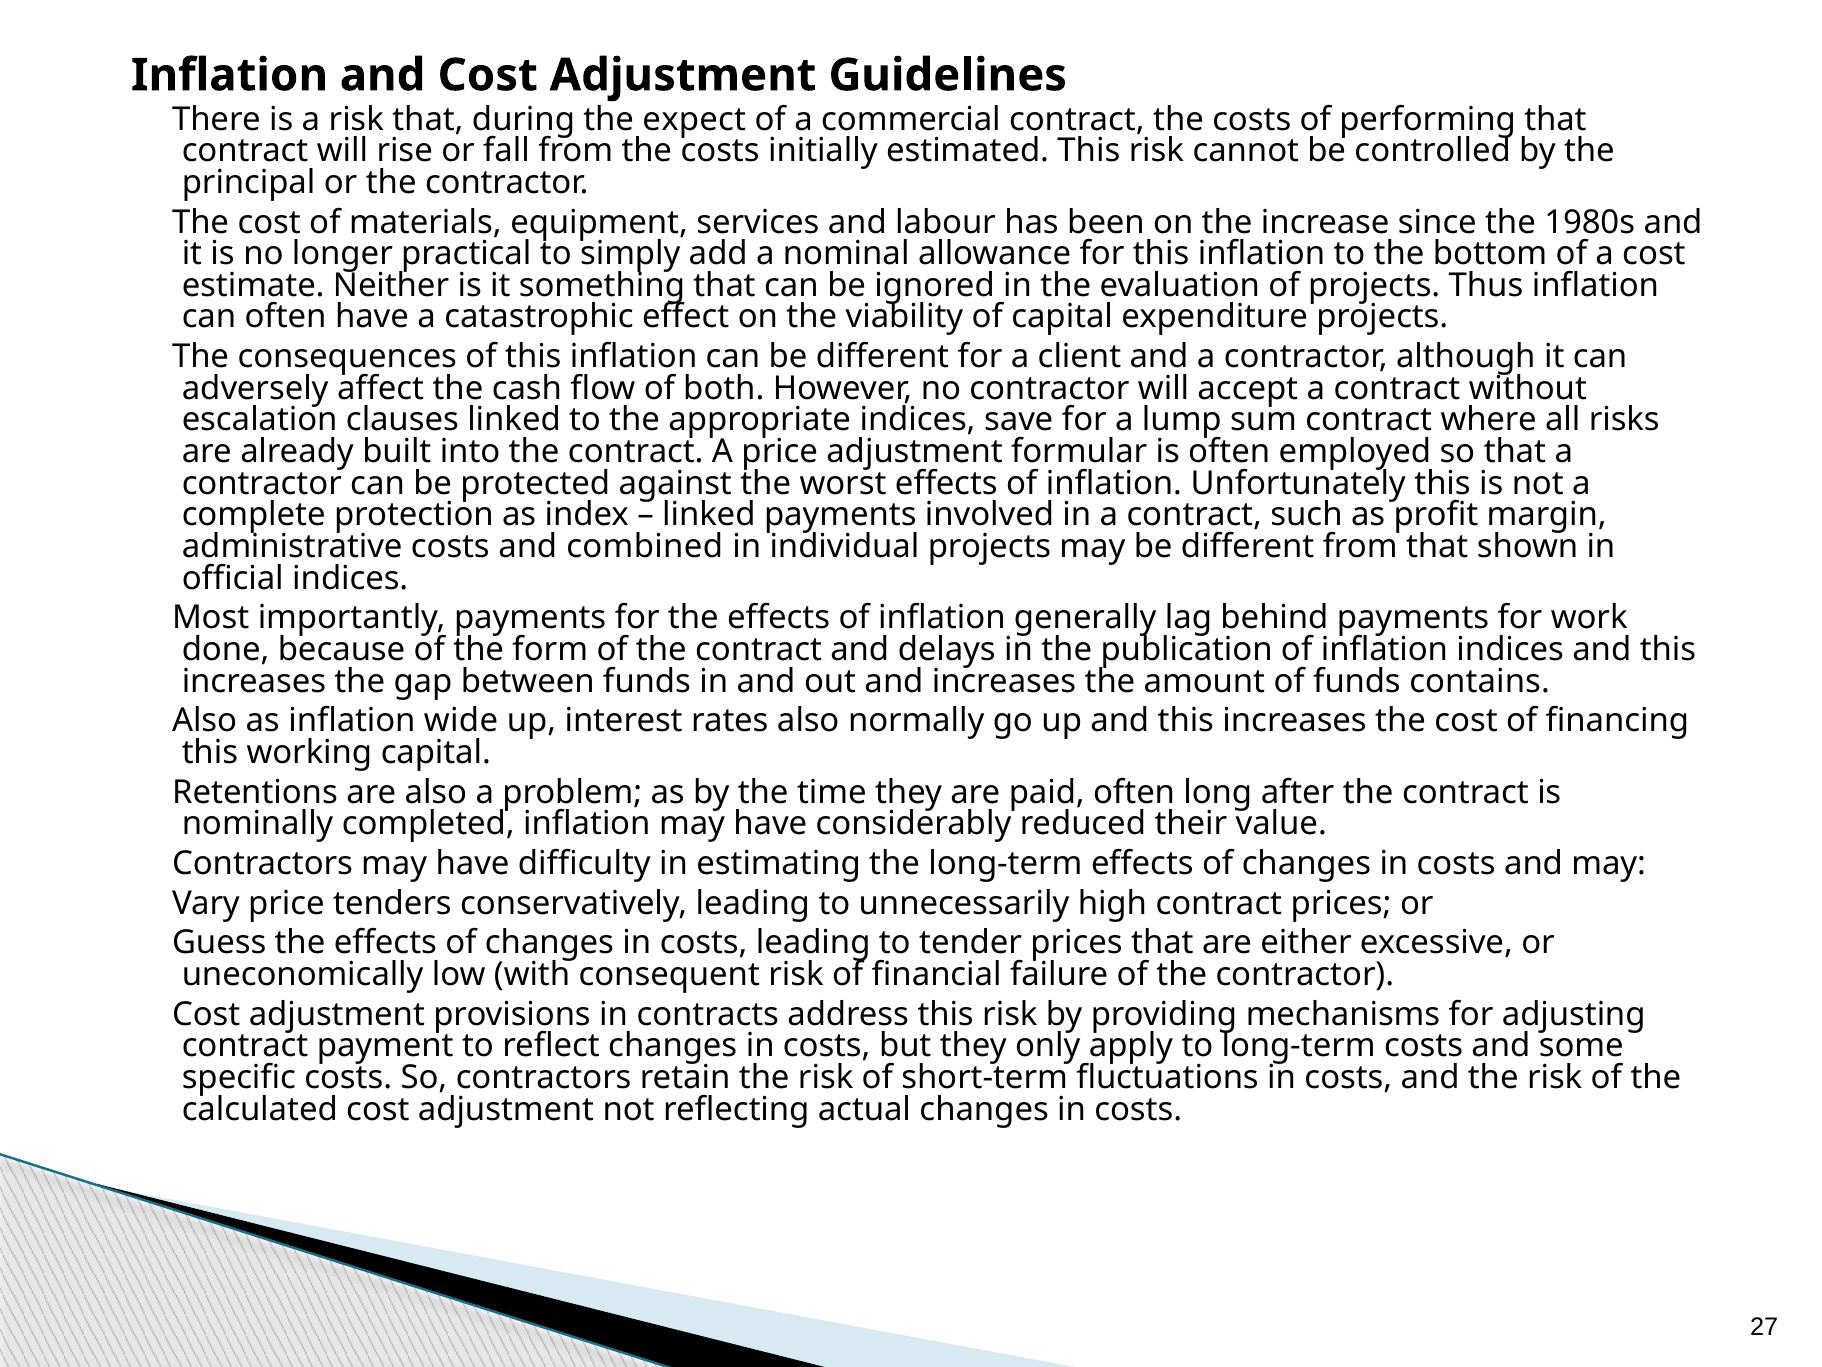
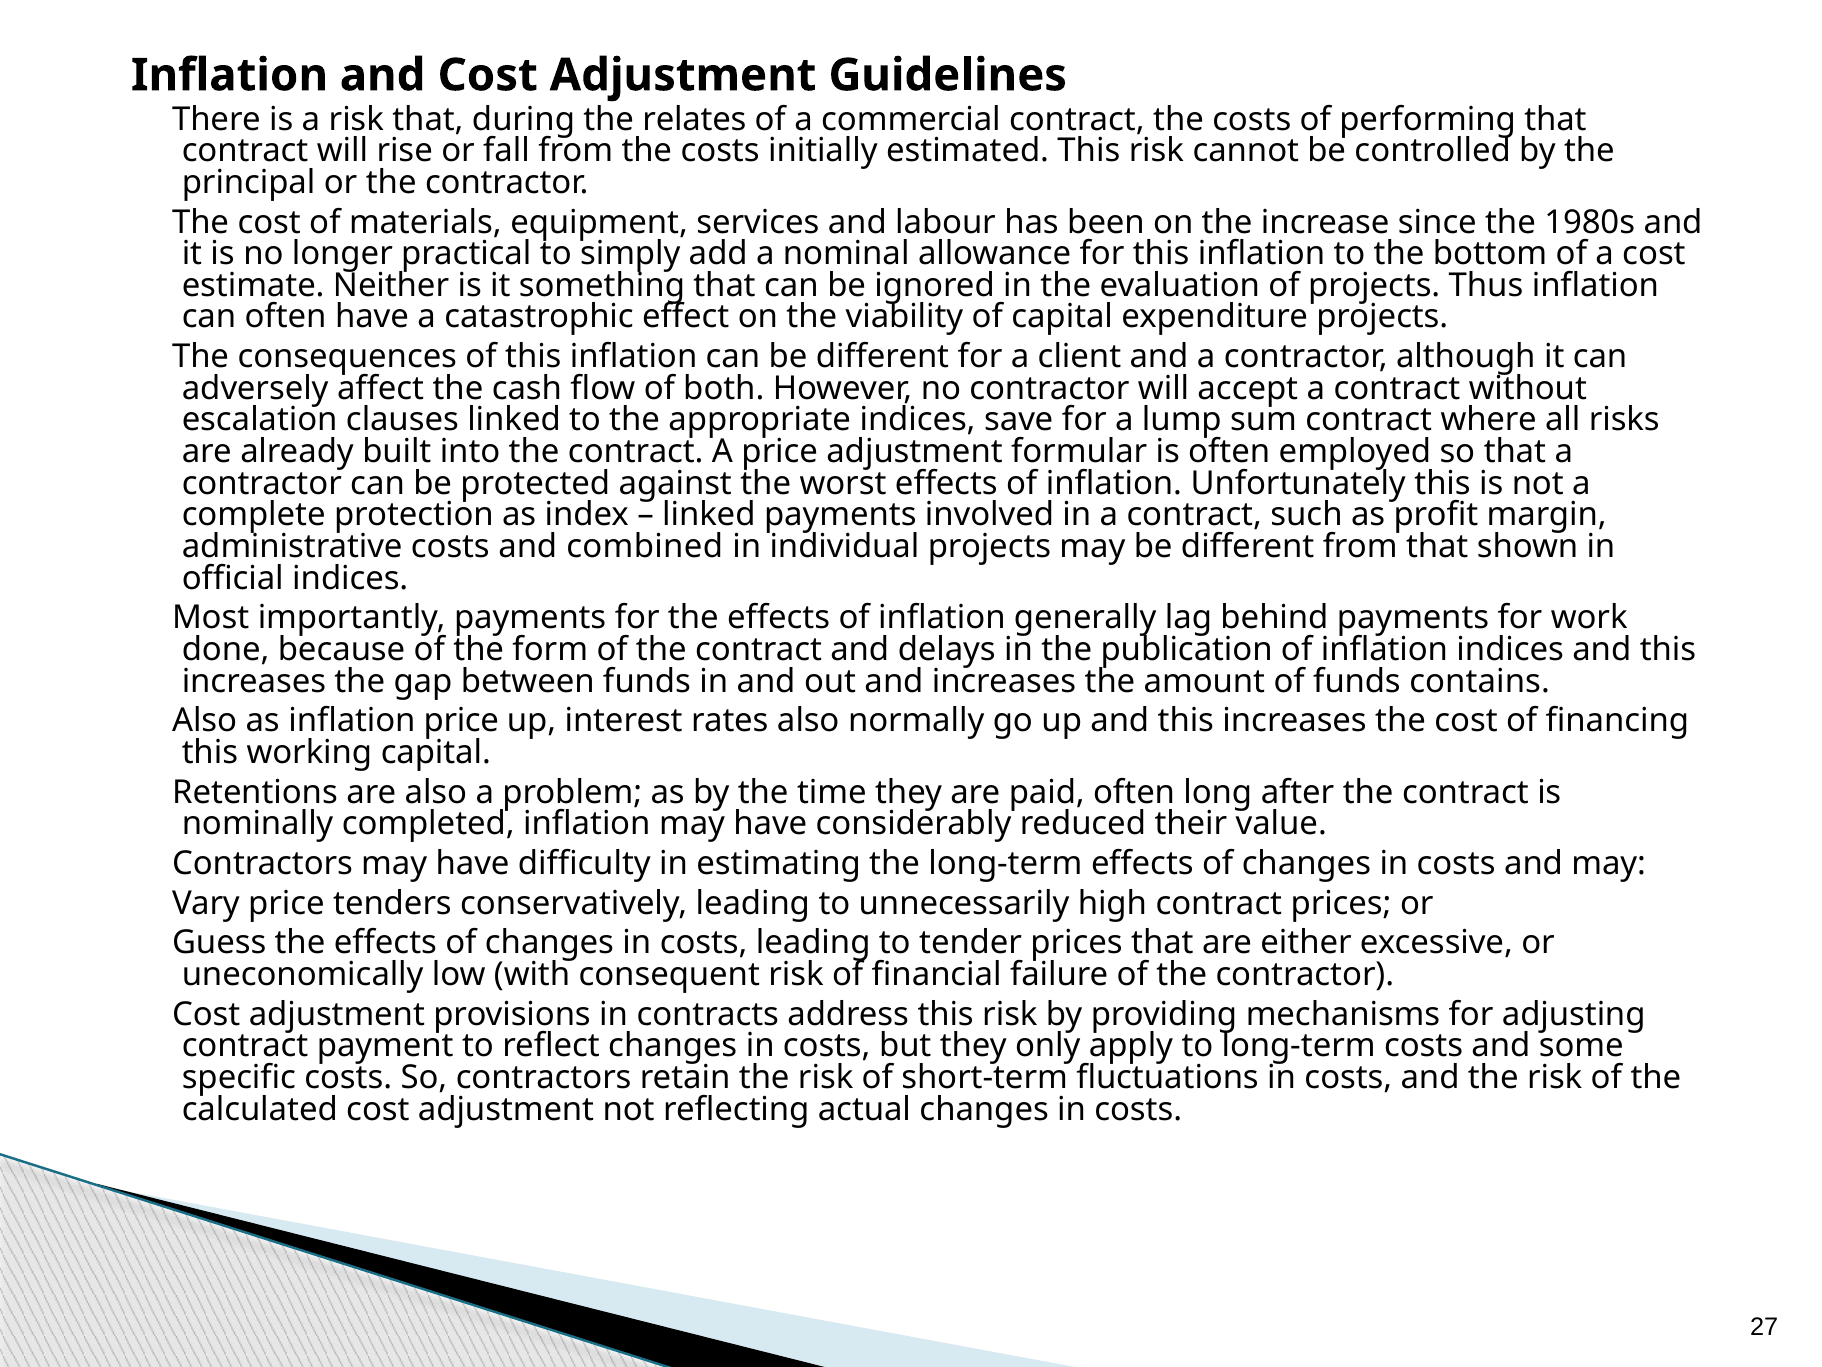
expect: expect -> relates (694, 119)
inflation wide: wide -> price (461, 721)
